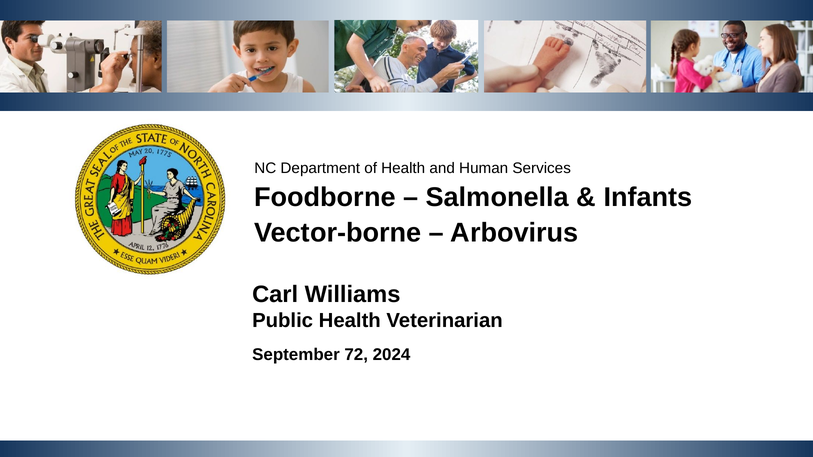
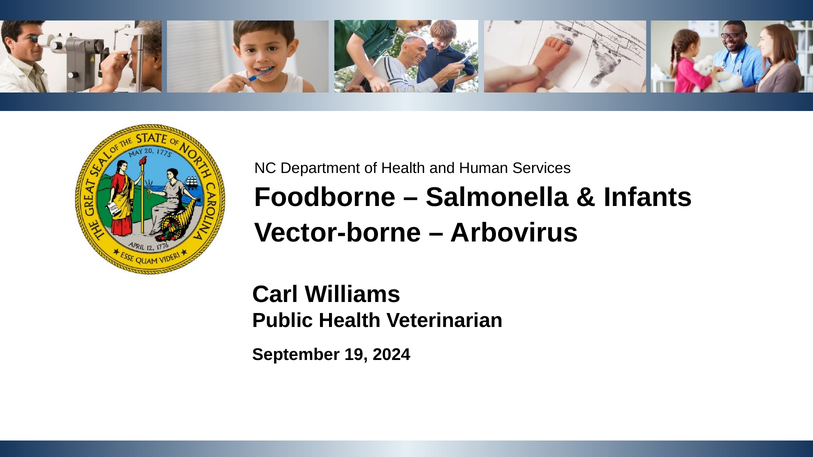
72: 72 -> 19 (356, 355)
